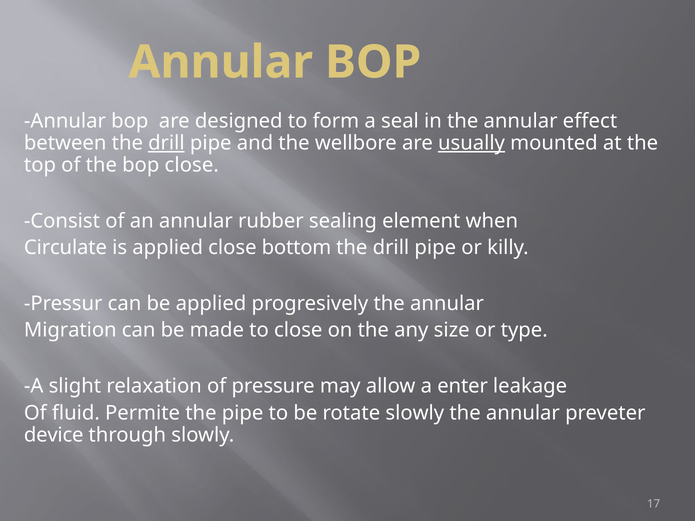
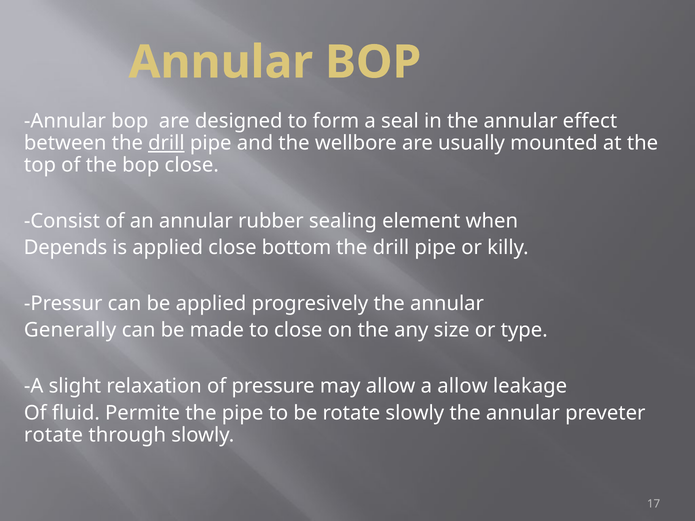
usually underline: present -> none (472, 143)
Circulate: Circulate -> Depends (66, 248)
Migration: Migration -> Generally (70, 330)
a enter: enter -> allow (463, 386)
device: device -> rotate (53, 435)
